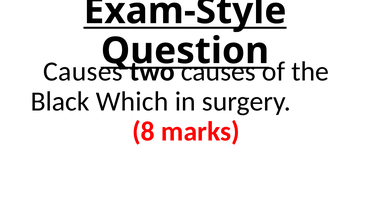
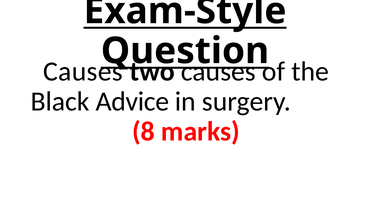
Which: Which -> Advice (132, 102)
